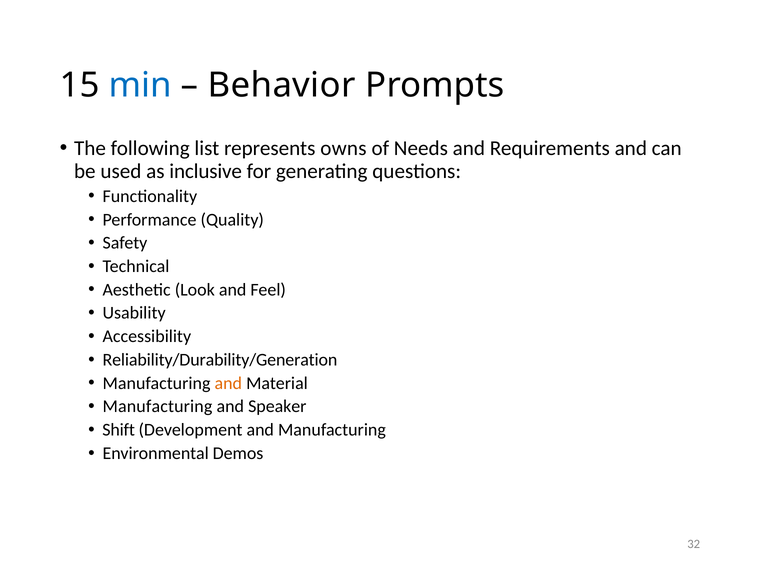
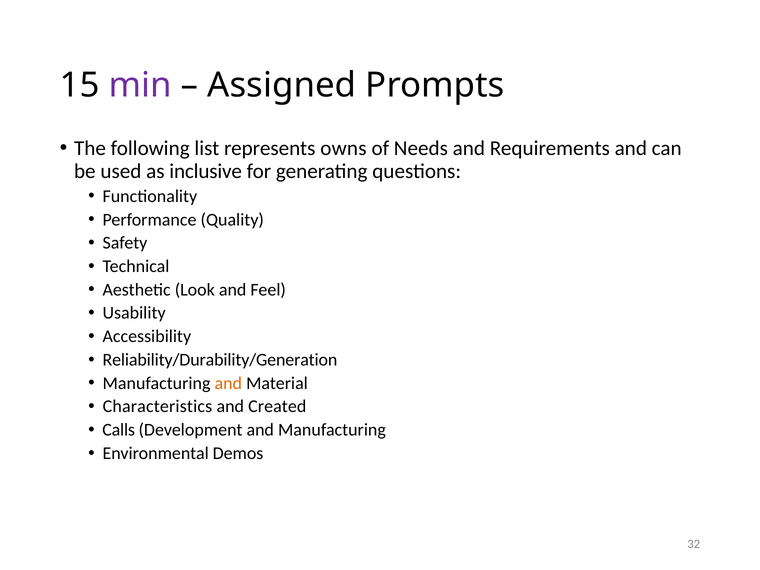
min colour: blue -> purple (140, 85)
Behavior: Behavior -> Assigned (282, 85)
Manufacturing: Manufacturing -> Characteristics (157, 407)
Speaker: Speaker -> Created (277, 407)
Shift: Shift -> Calls (119, 430)
